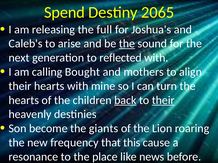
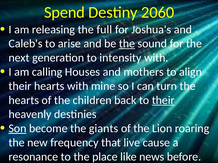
2065: 2065 -> 2060 (158, 12)
reflected: reflected -> intensity (120, 58)
Bought: Bought -> Houses (83, 72)
back underline: present -> none (125, 100)
Son underline: none -> present (18, 129)
this: this -> live (132, 143)
